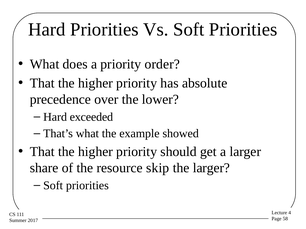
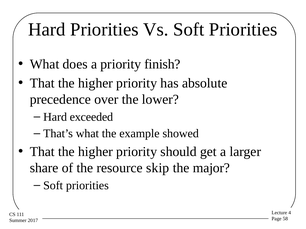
order: order -> finish (162, 64)
the larger: larger -> major (211, 168)
